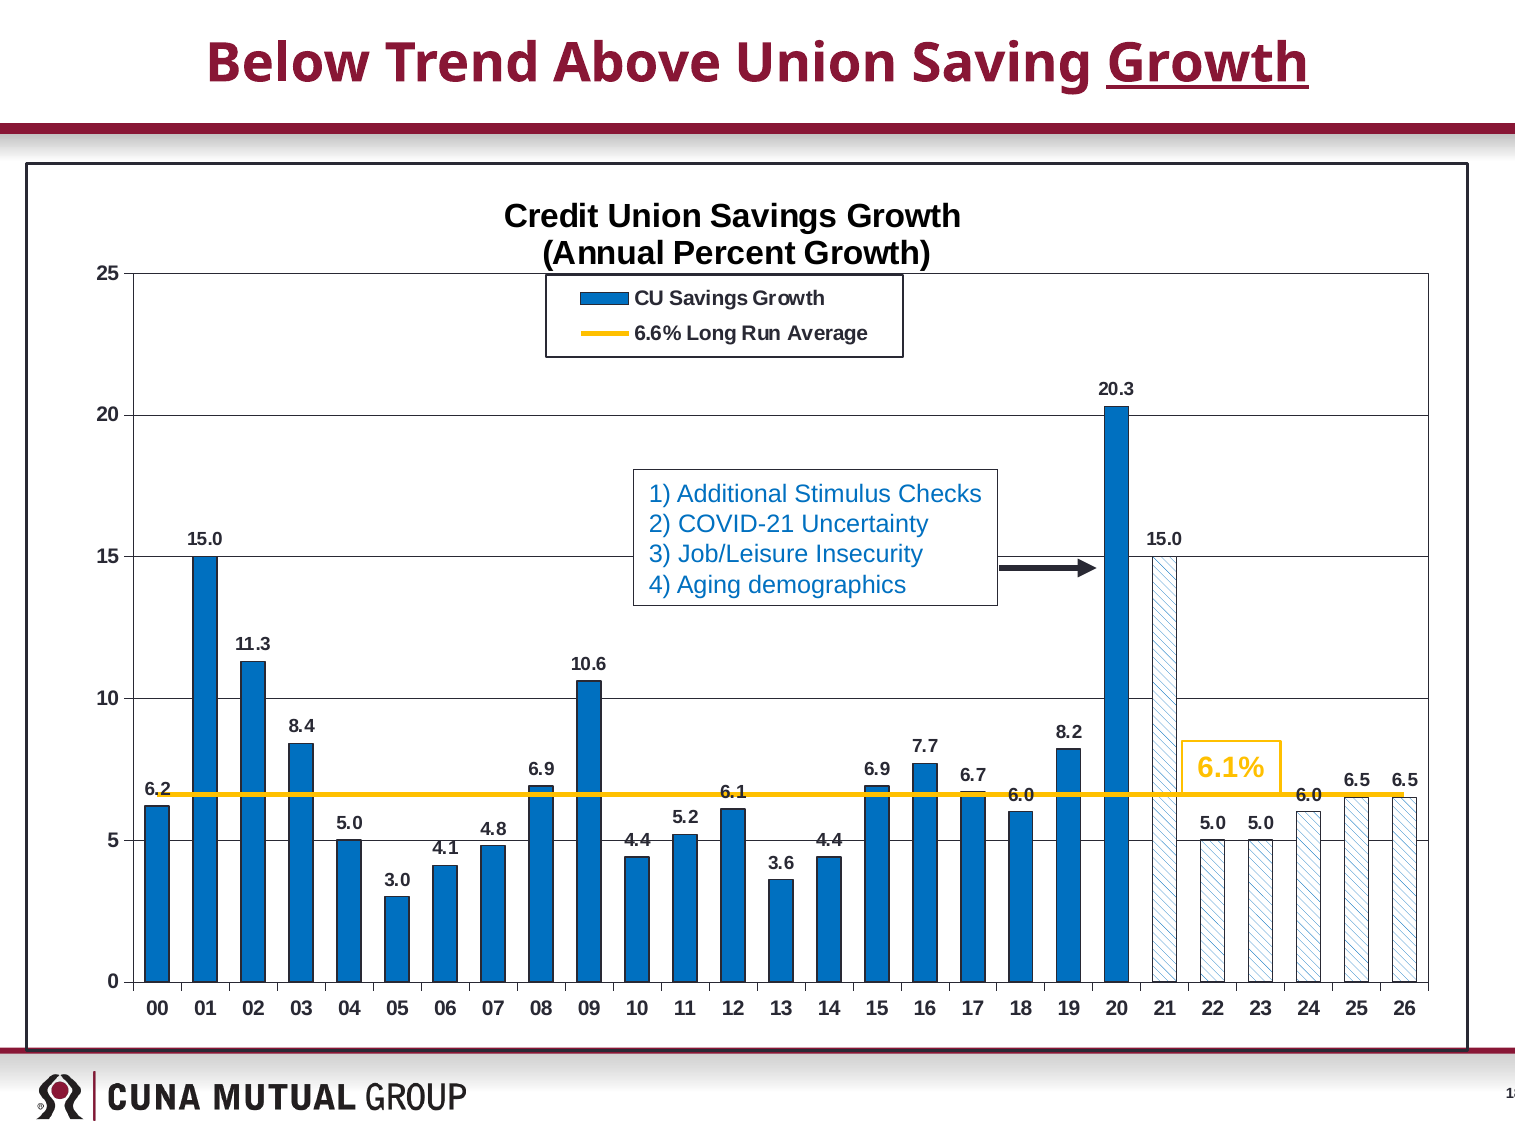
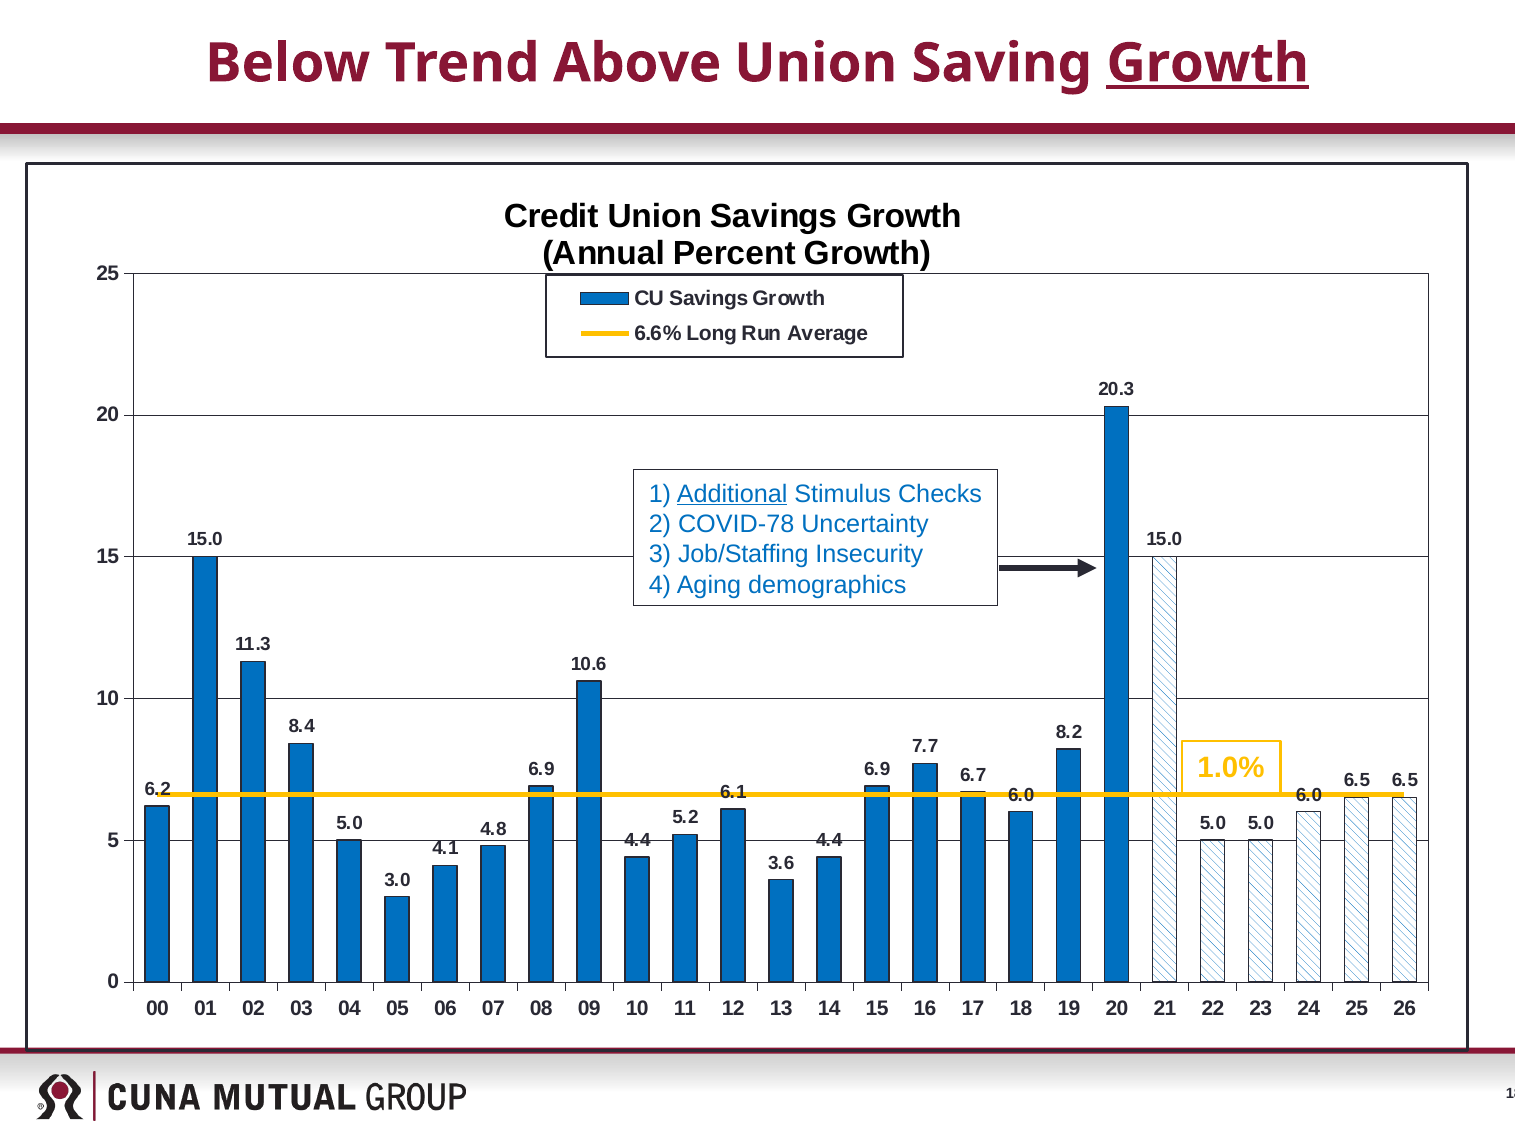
Additional underline: none -> present (732, 494)
COVID-21: COVID-21 -> COVID-78 (736, 524)
Job/Leisure: Job/Leisure -> Job/Staffing (743, 555)
6.1%: 6.1% -> 1.0% (1231, 768)
